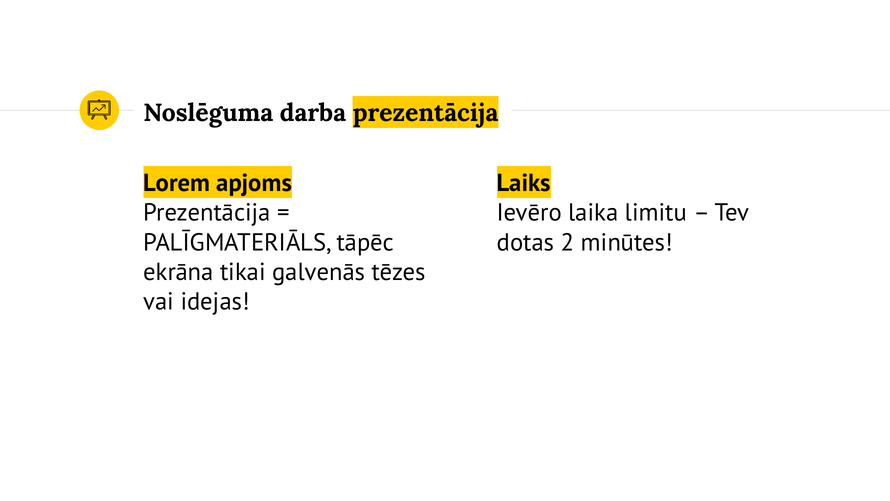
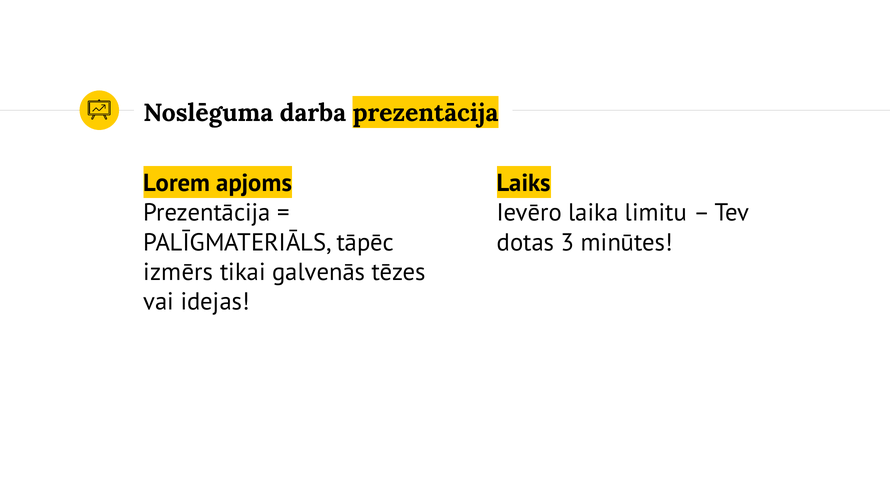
2: 2 -> 3 (568, 242)
ekrāna: ekrāna -> izmērs (178, 272)
